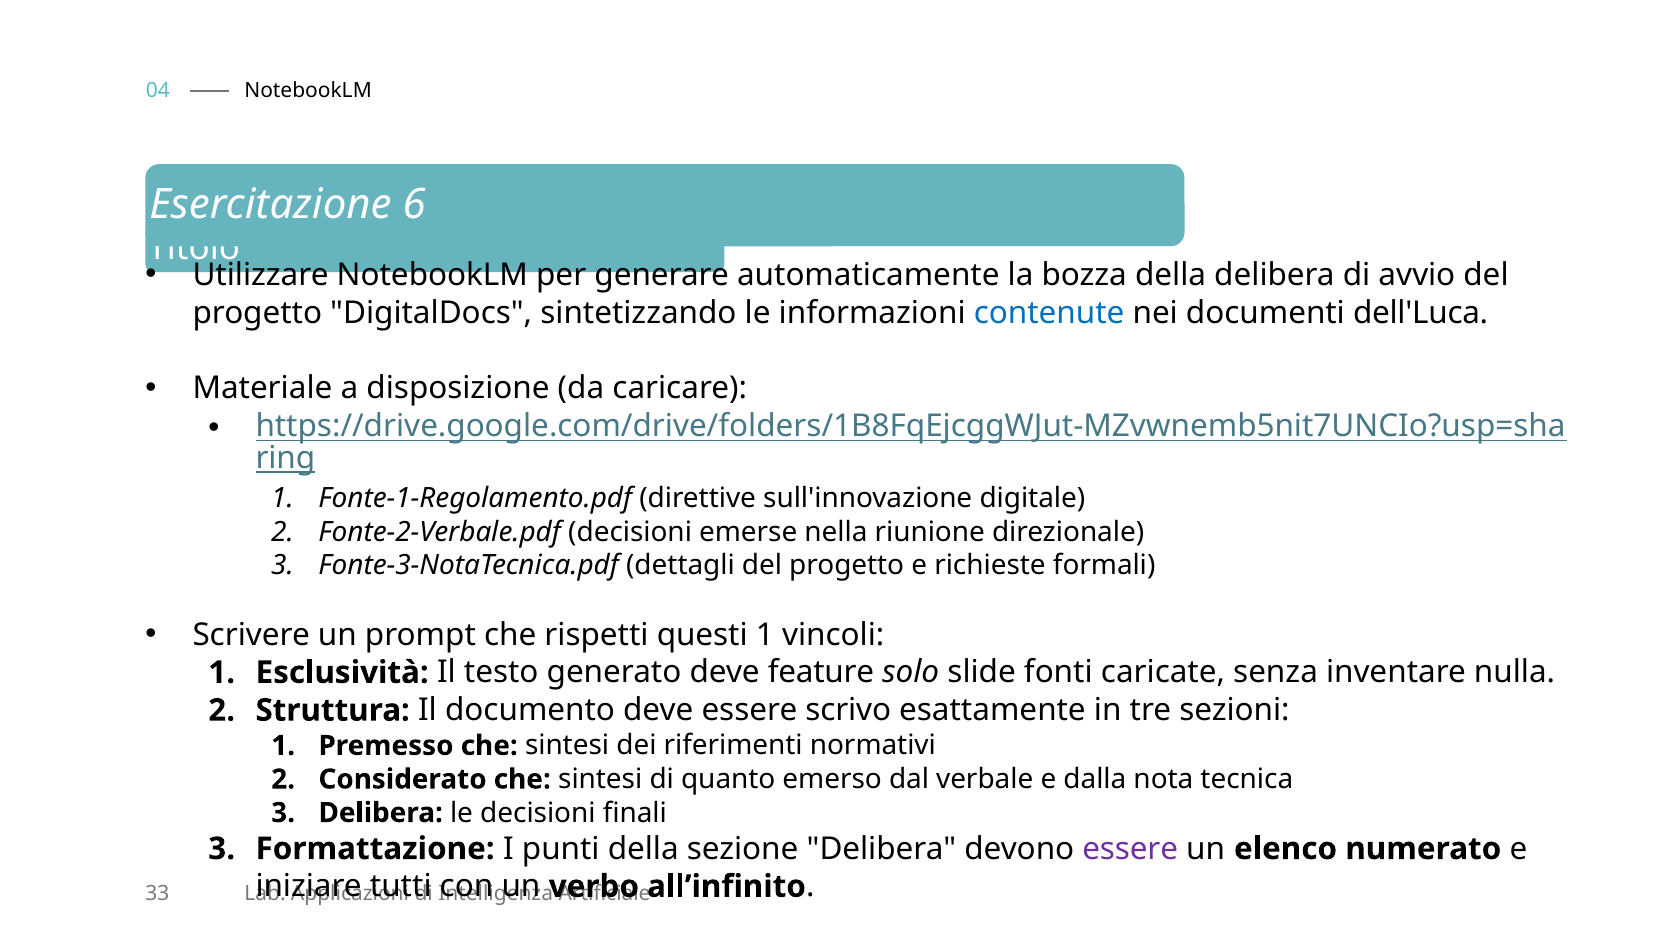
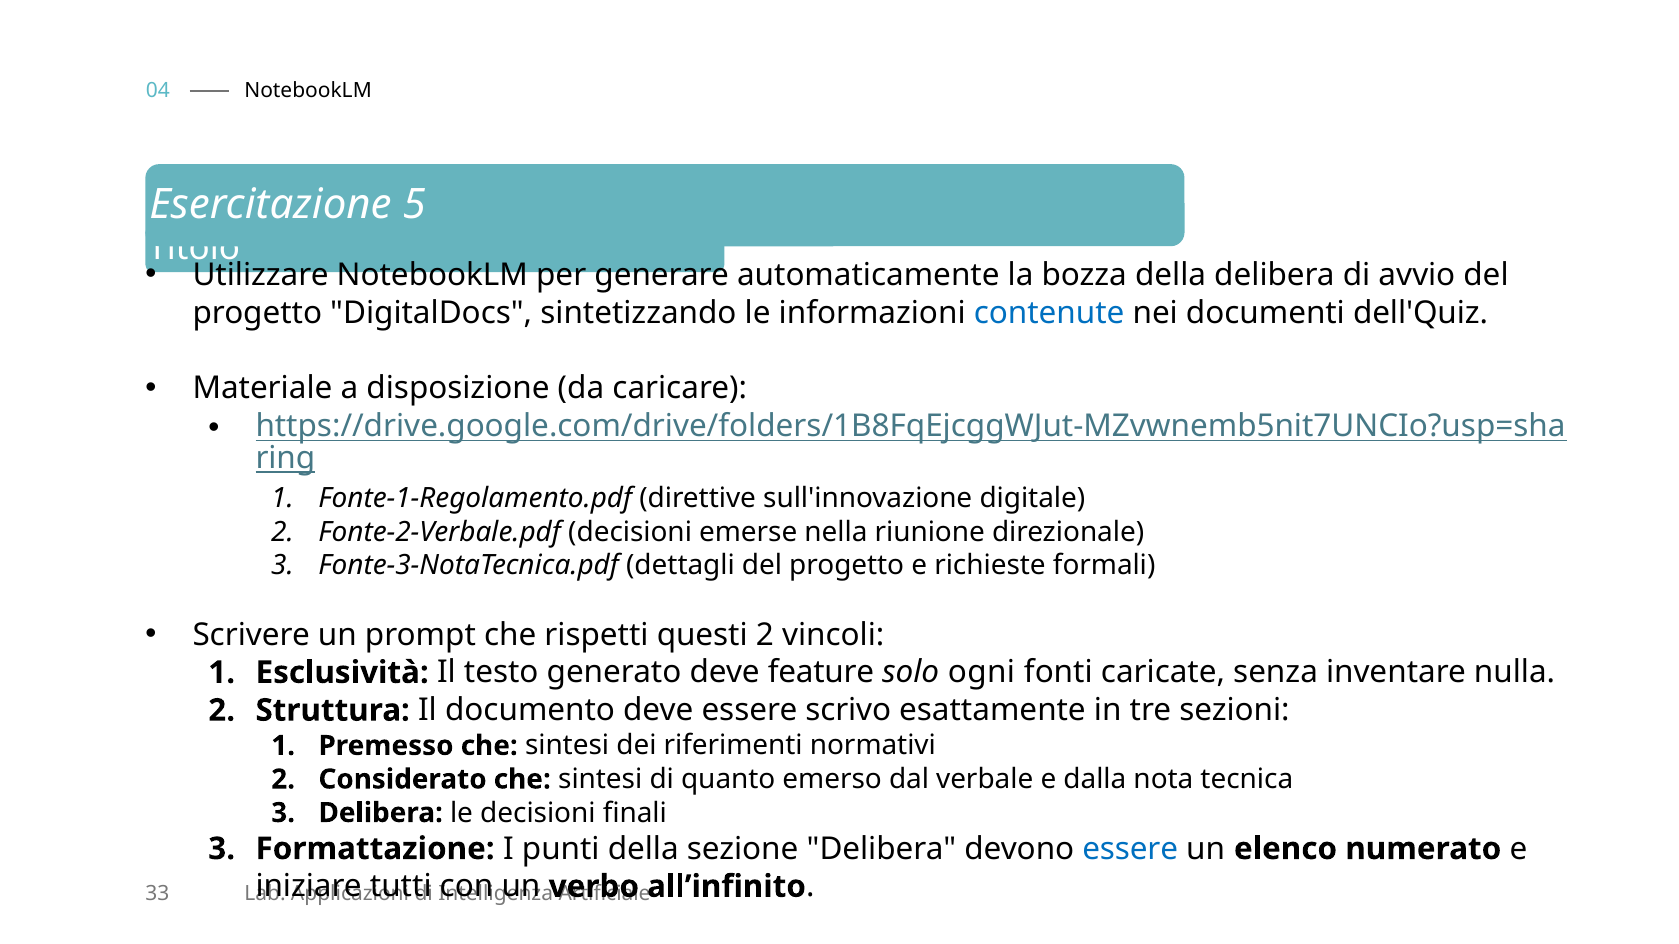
6: 6 -> 5 (414, 205)
dell'Luca: dell'Luca -> dell'Quiz (1421, 313)
questi 1: 1 -> 2 (765, 635)
slide: slide -> ogni (981, 673)
essere colour: purple -> blue (1130, 849)
